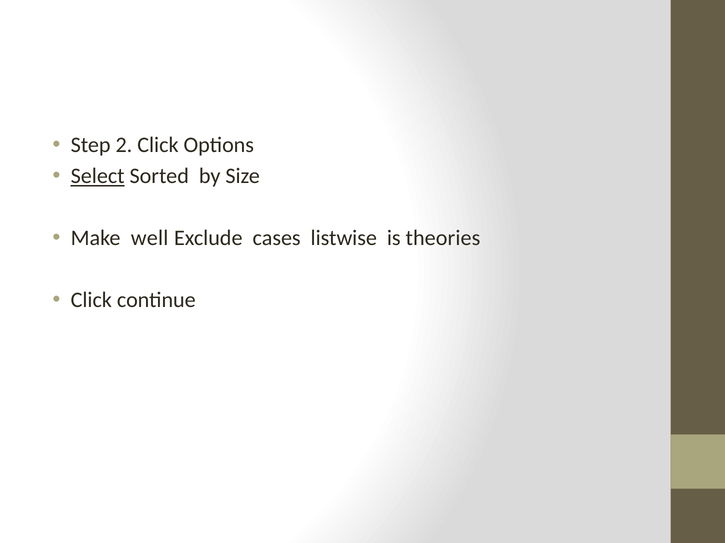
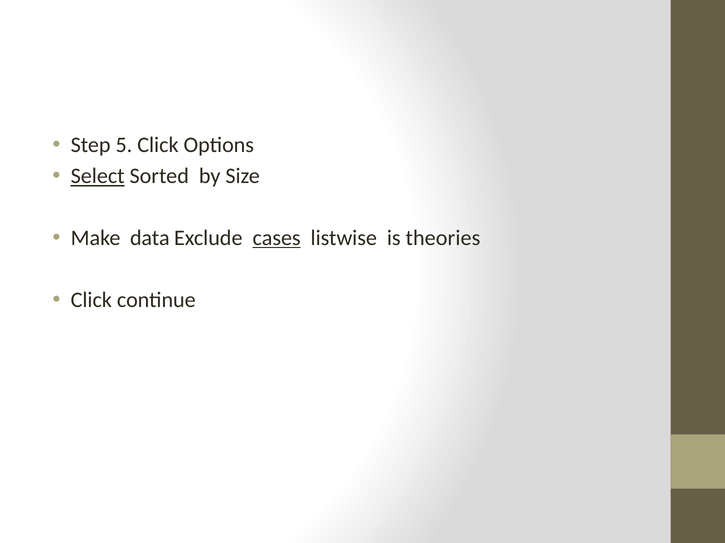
2: 2 -> 5 (124, 145)
well: well -> data (150, 238)
cases underline: none -> present (277, 238)
